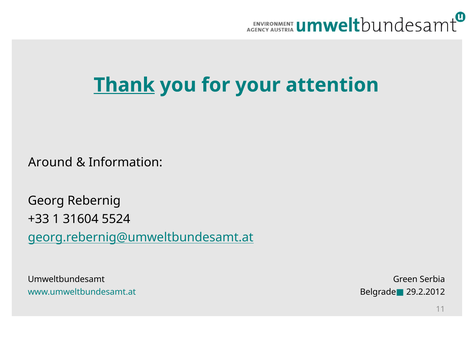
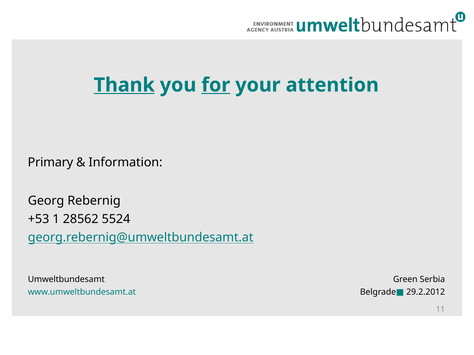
for underline: none -> present (216, 85)
Around: Around -> Primary (50, 163)
+33: +33 -> +53 (39, 219)
31604: 31604 -> 28562 (81, 219)
